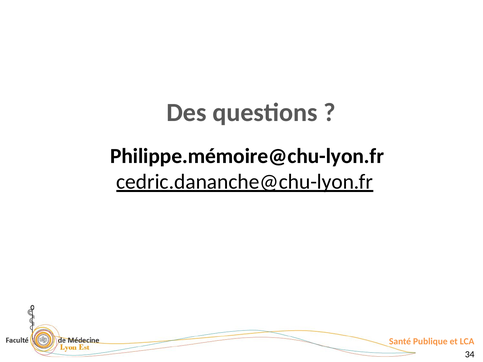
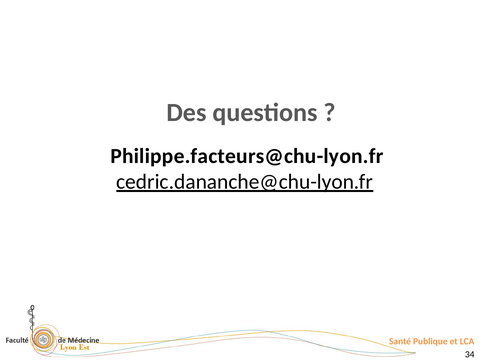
Philippe.mémoire@chu-lyon.fr: Philippe.mémoire@chu-lyon.fr -> Philippe.facteurs@chu-lyon.fr (247, 156)
